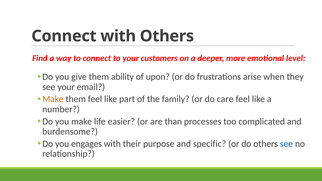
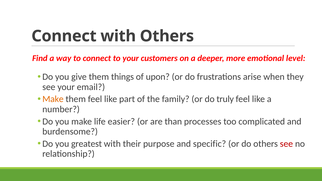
ability: ability -> things (122, 77)
care: care -> truly (225, 99)
engages: engages -> greatest (87, 144)
see colour: blue -> red (286, 144)
